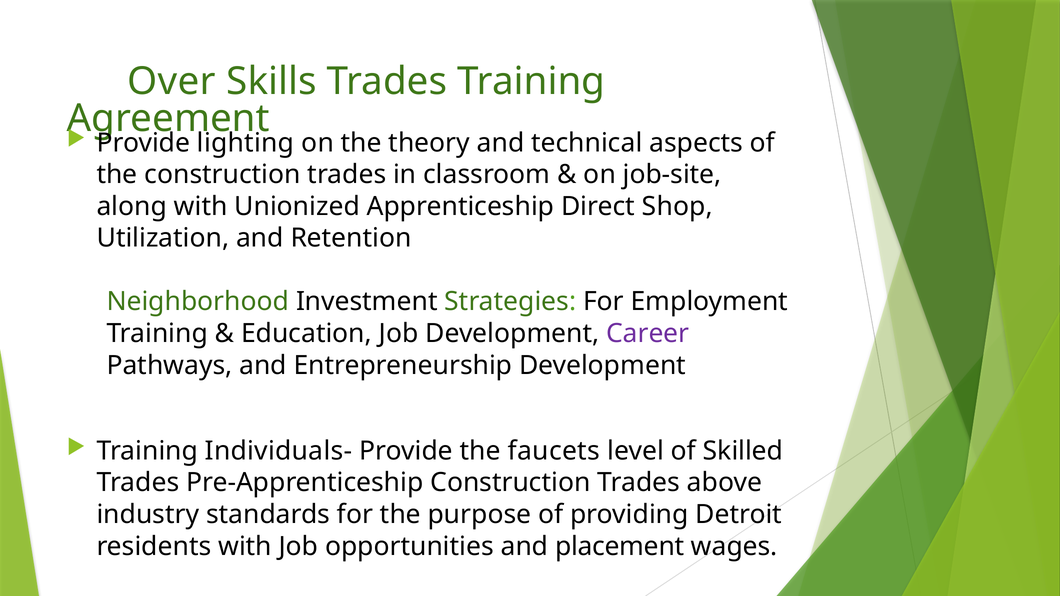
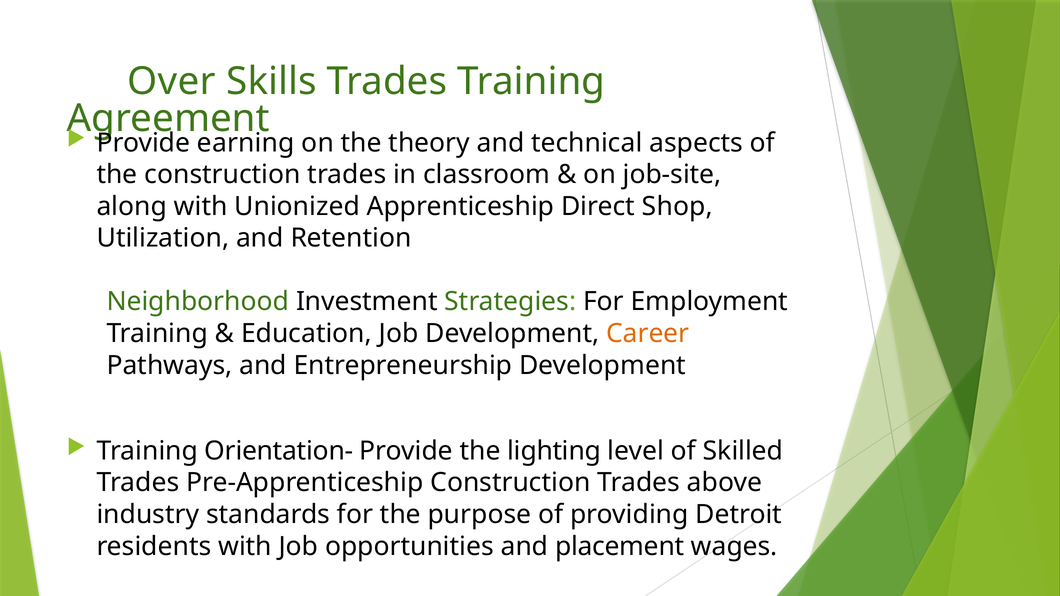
lighting: lighting -> earning (246, 143)
Career colour: purple -> orange (648, 334)
Individuals-: Individuals- -> Orientation- (279, 451)
faucets: faucets -> lighting (554, 451)
